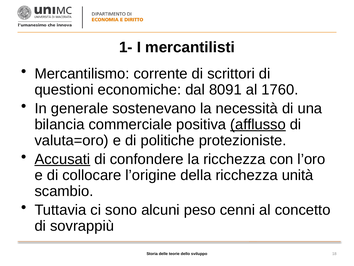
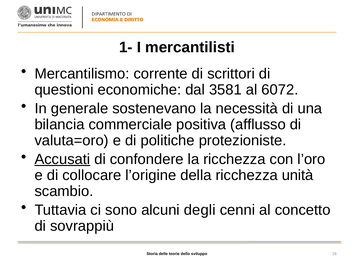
8091: 8091 -> 3581 (225, 90)
1760: 1760 -> 6072 (280, 90)
afflusso underline: present -> none (258, 124)
peso: peso -> degli (200, 210)
